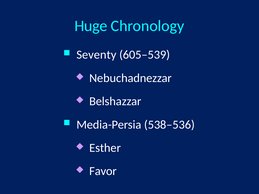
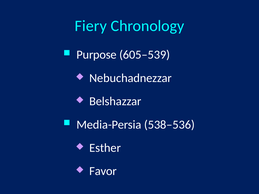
Huge: Huge -> Fiery (91, 26)
Seventy: Seventy -> Purpose (97, 55)
